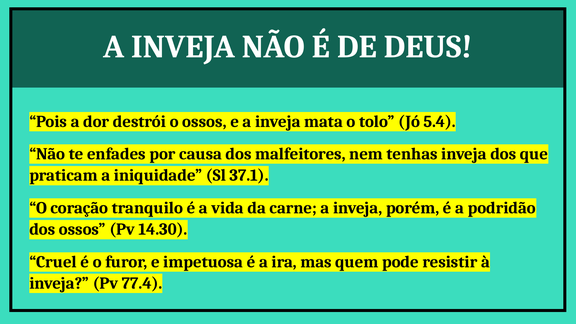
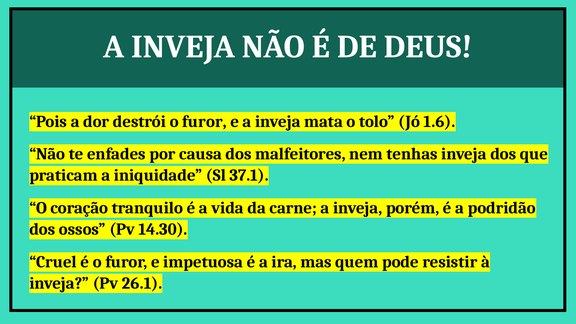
destrói o ossos: ossos -> furor (204, 121)
5.4: 5.4 -> 1.6 (439, 121)
77.4: 77.4 -> 26.1 (142, 283)
